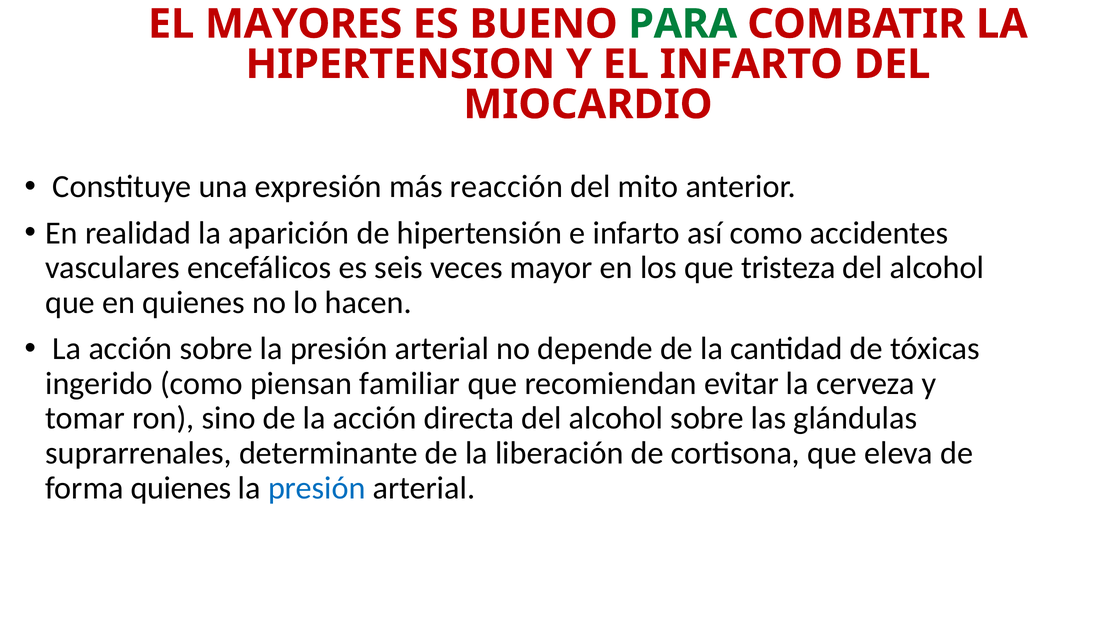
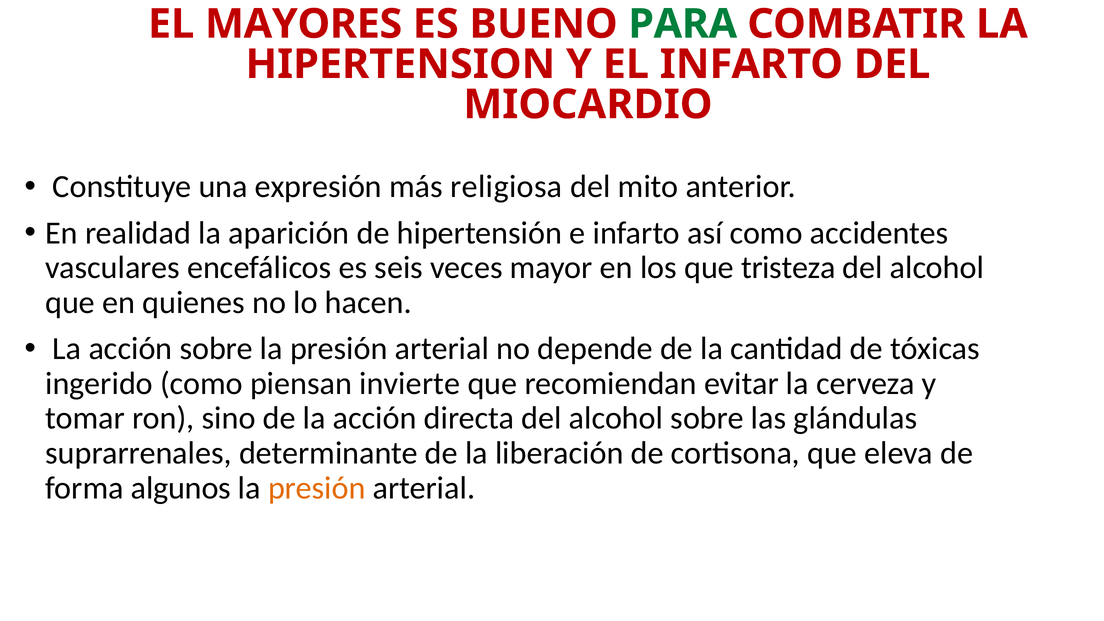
reacción: reacción -> religiosa (506, 187)
familiar: familiar -> invierte (410, 384)
forma quienes: quienes -> algunos (181, 488)
presión colour: blue -> orange (317, 488)
